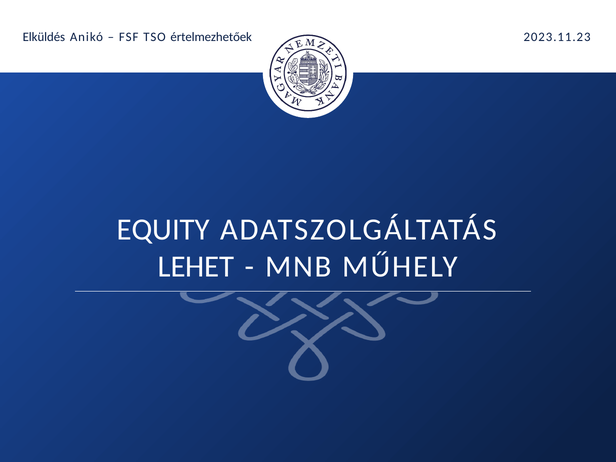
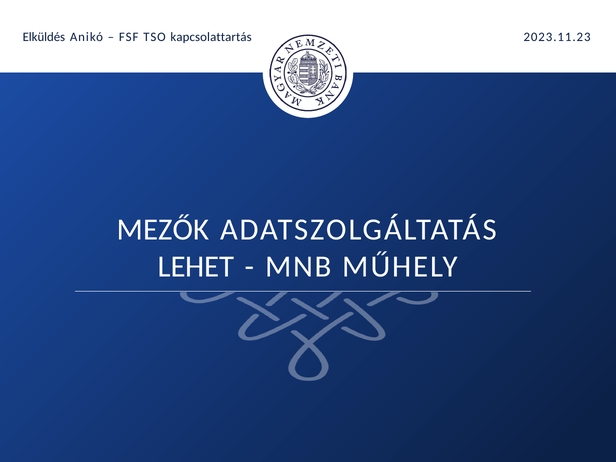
értelmezhetőek: értelmezhetőek -> kapcsolattartás (211, 37)
EQUITY: EQUITY -> MEZŐK (163, 230)
